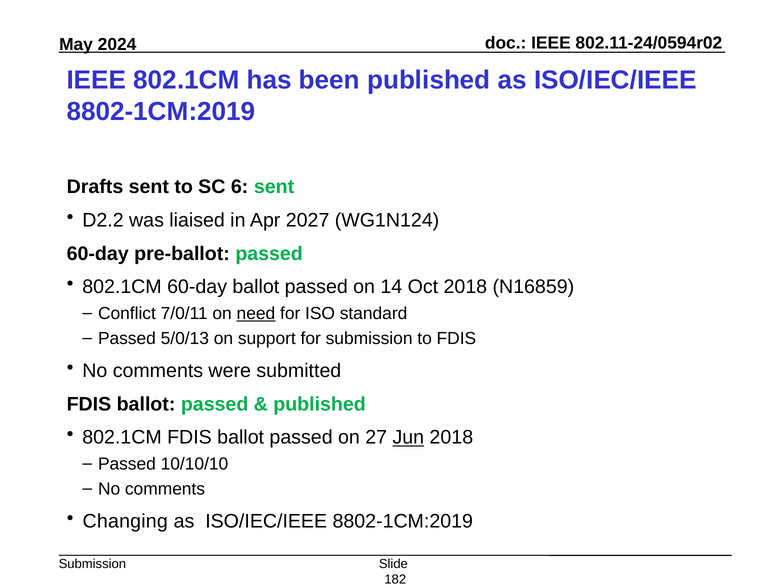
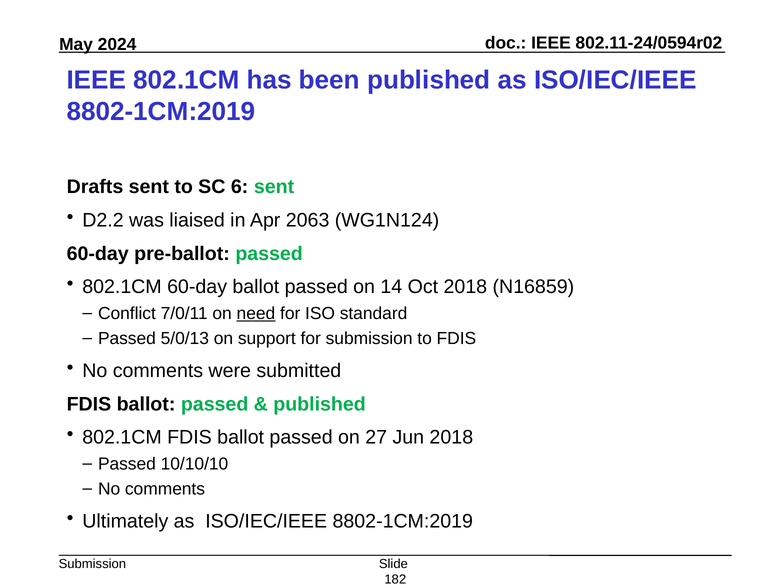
2027: 2027 -> 2063 (308, 220)
Jun underline: present -> none (408, 437)
Changing: Changing -> Ultimately (125, 521)
